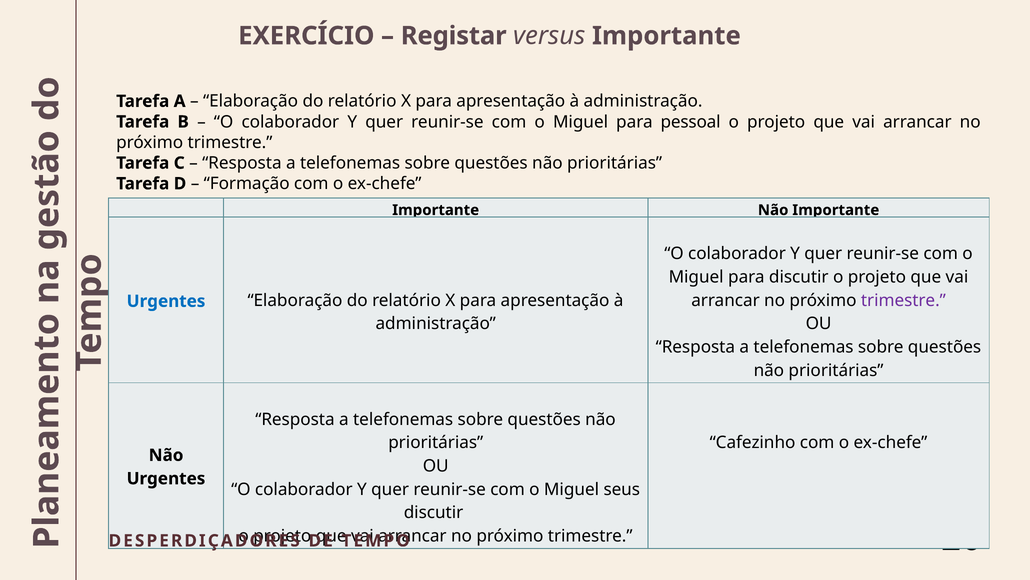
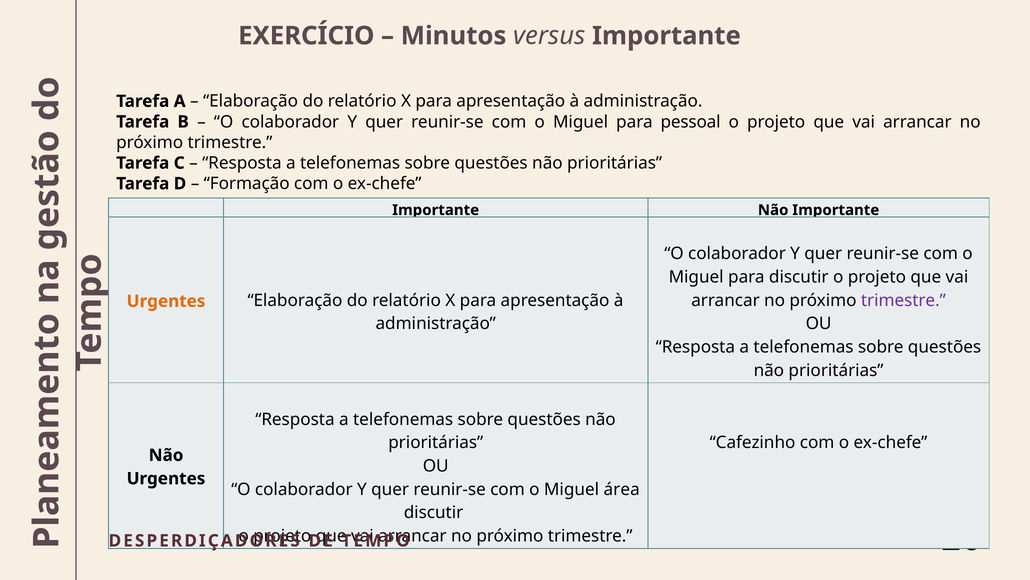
Registar: Registar -> Minutos (454, 36)
Urgentes colour: blue -> orange (166, 301)
seus: seus -> área (622, 489)
